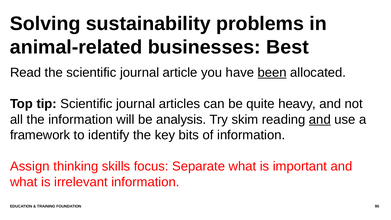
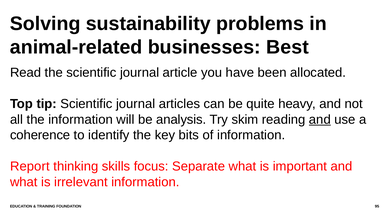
been underline: present -> none (272, 73)
framework: framework -> coherence (40, 135)
Assign: Assign -> Report (30, 166)
